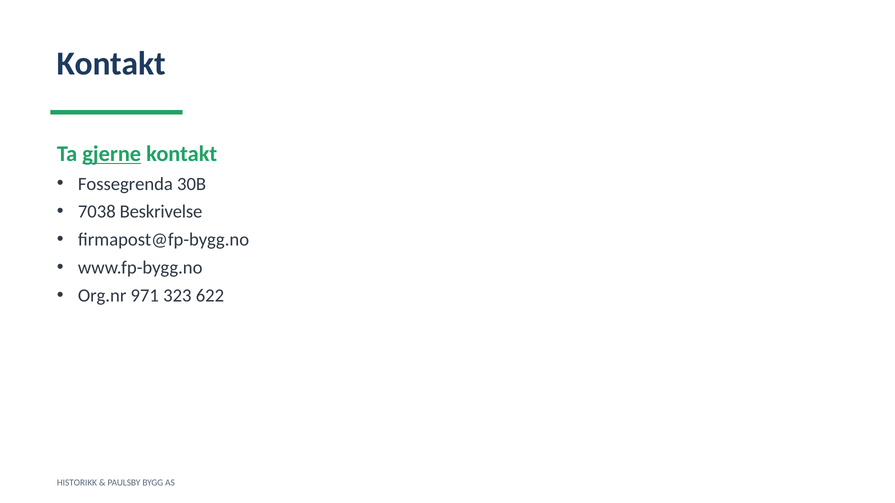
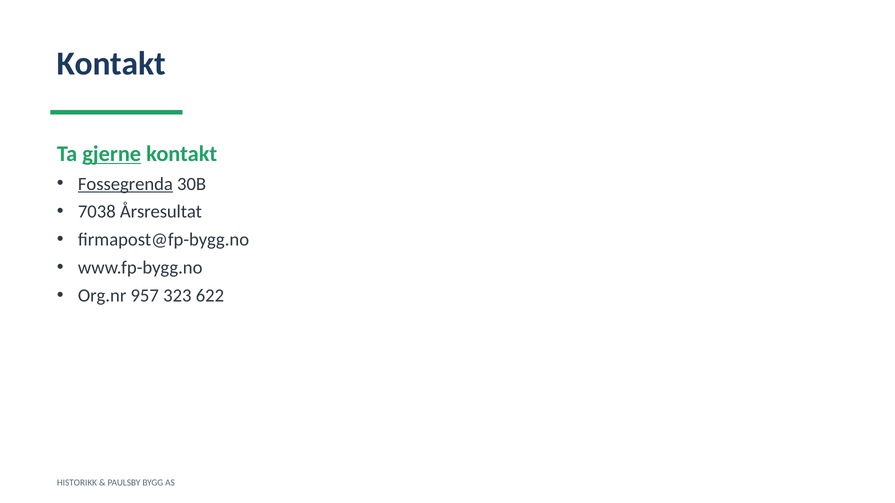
Fossegrenda underline: none -> present (125, 184)
Beskrivelse: Beskrivelse -> Årsresultat (161, 212)
971: 971 -> 957 (145, 296)
